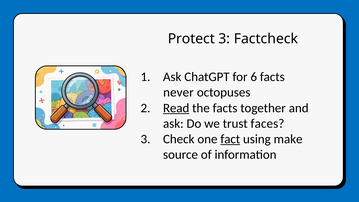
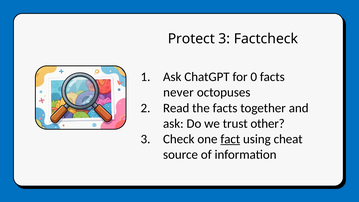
6: 6 -> 0 (254, 77)
Read underline: present -> none (176, 108)
faces: faces -> other (268, 124)
make: make -> cheat (288, 139)
